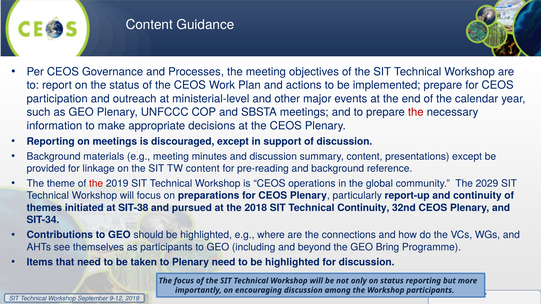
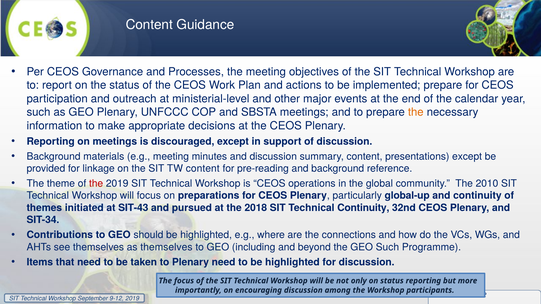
the colour: red -> orange (416, 112)
2029: 2029 -> 2010 (487, 184)
report-up: report-up -> global-up (407, 196)
SIT-38: SIT-38 -> SIT-43 (133, 208)
as participants: participants -> themselves (166, 247)
GEO Bring: Bring -> Such (387, 247)
